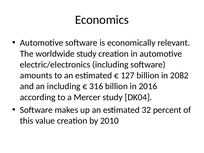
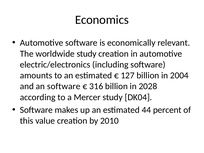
2082: 2082 -> 2004 (179, 75)
an including: including -> software (64, 86)
2016: 2016 -> 2028 (148, 86)
32: 32 -> 44 (146, 110)
